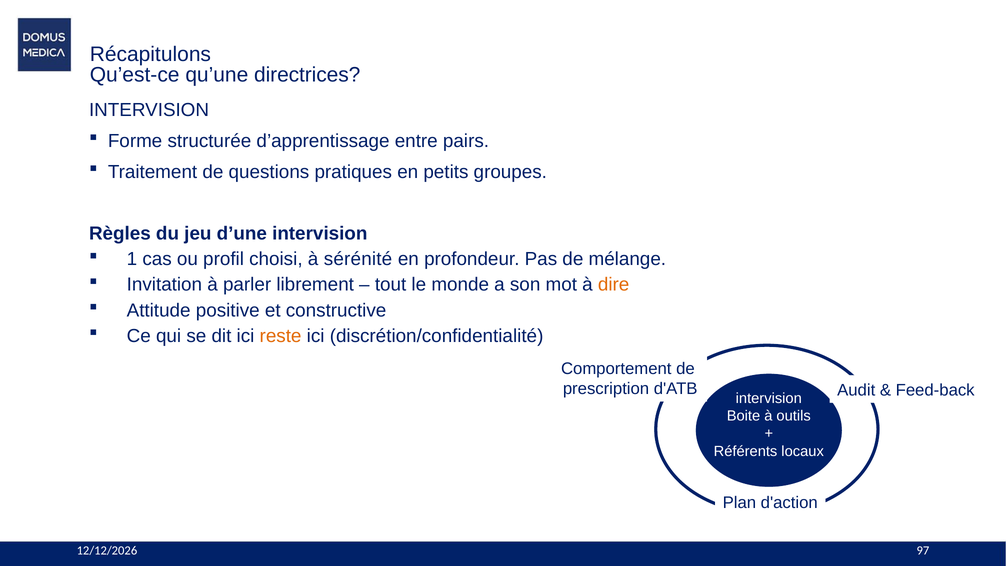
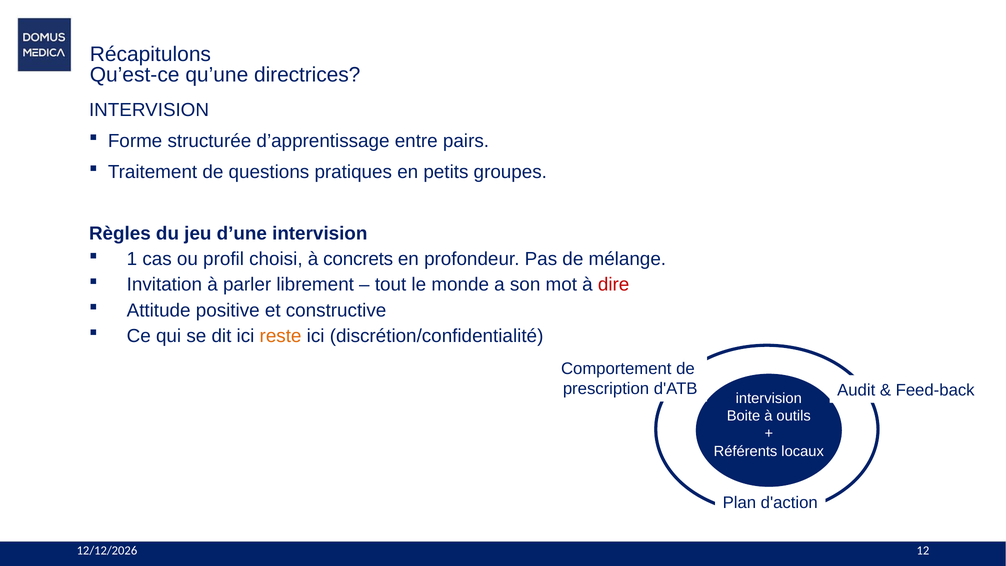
sérénité: sérénité -> concrets (358, 259)
dire colour: orange -> red (614, 285)
97: 97 -> 12 (923, 550)
